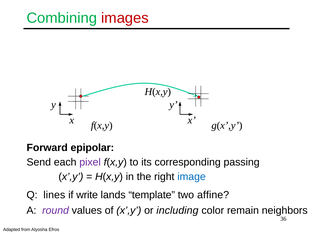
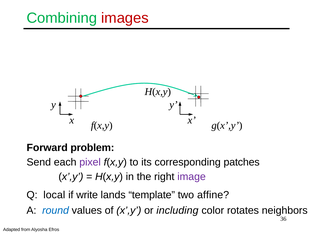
epipolar: epipolar -> problem (92, 148)
passing: passing -> patches (242, 163)
image colour: blue -> purple (192, 177)
lines: lines -> local (54, 195)
round colour: purple -> blue (56, 211)
remain: remain -> rotates (243, 211)
